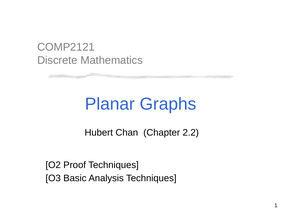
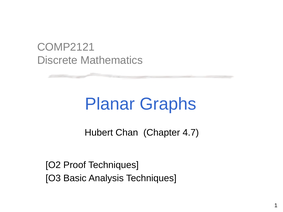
2.2: 2.2 -> 4.7 (191, 133)
